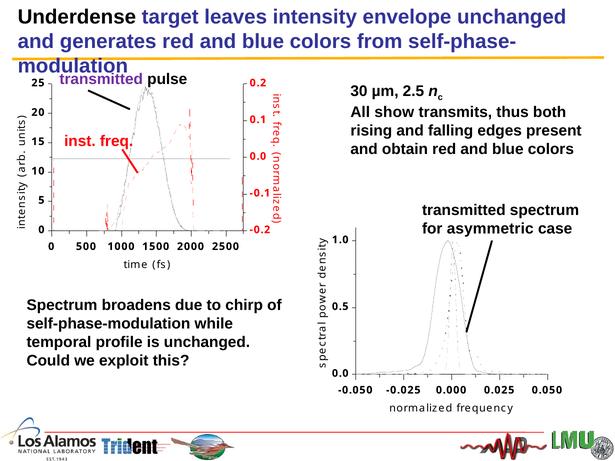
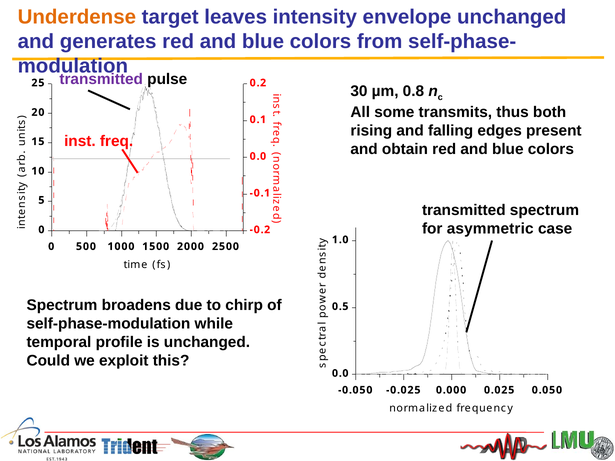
Underdense colour: black -> orange (77, 17)
2.5: 2.5 -> 0.8 (413, 91)
show: show -> some (394, 112)
